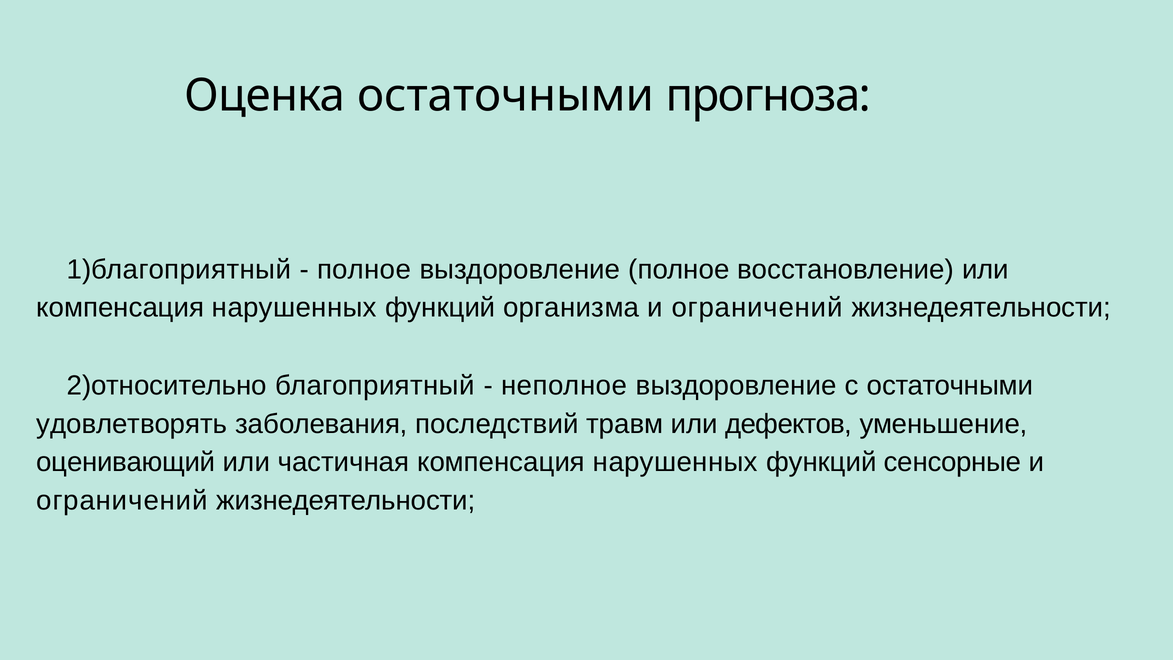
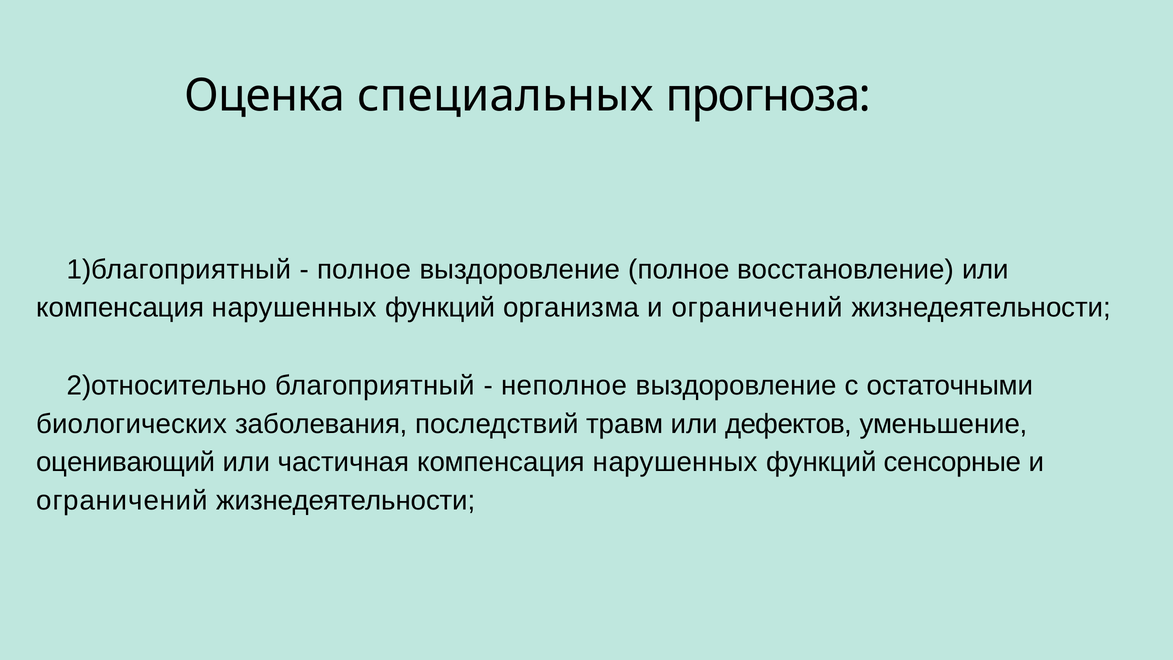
Оценка остаточными: остаточными -> специальных (505, 96)
удовлетворять: удовлетворять -> биологических (132, 424)
